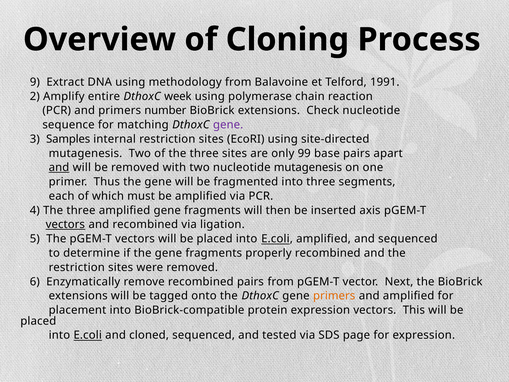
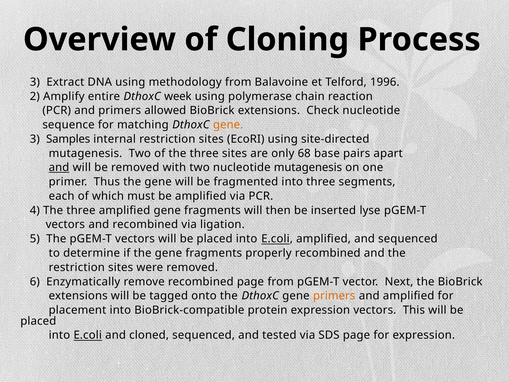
9: 9 -> 3 (35, 82)
1991: 1991 -> 1996 (385, 82)
number: number -> allowed (165, 110)
gene colour: purple -> orange (228, 125)
99: 99 -> 68 (304, 153)
axis: axis -> lyse (370, 210)
vectors underline: present -> none (65, 224)
recombined pairs: pairs -> page (250, 281)
